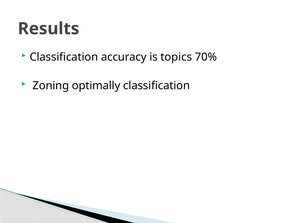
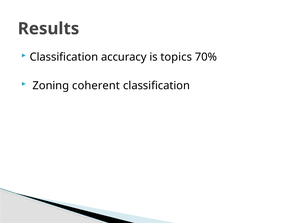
optimally: optimally -> coherent (96, 85)
